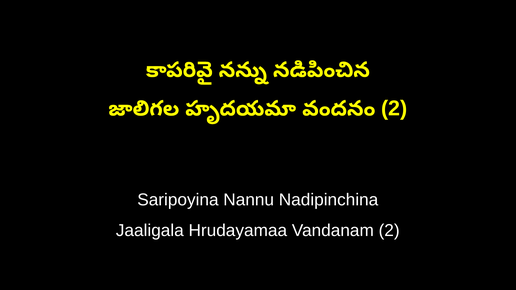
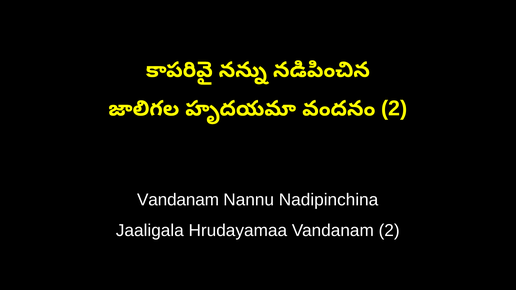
Saripoyina: Saripoyina -> Vandanam (178, 200)
